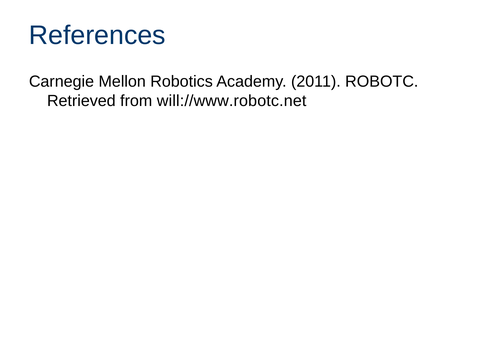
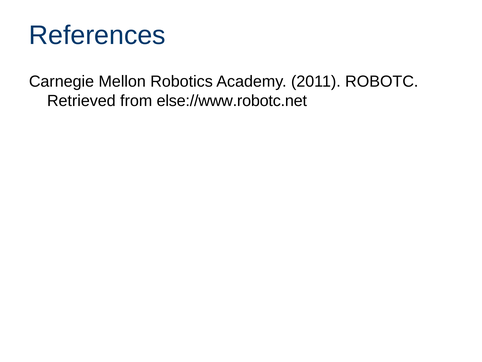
will://www.robotc.net: will://www.robotc.net -> else://www.robotc.net (232, 101)
